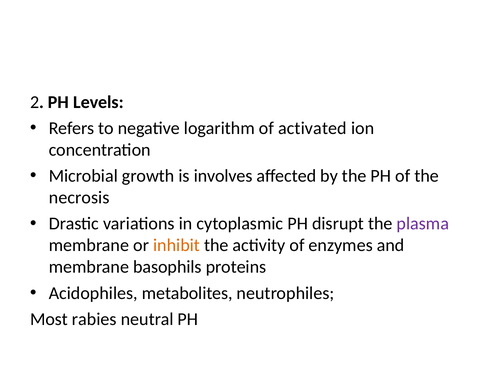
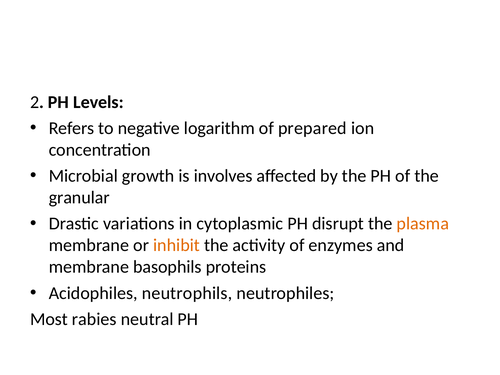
activated: activated -> prepared (312, 128)
necrosis: necrosis -> granular (79, 198)
plasma colour: purple -> orange (423, 224)
metabolites: metabolites -> neutrophils (187, 293)
